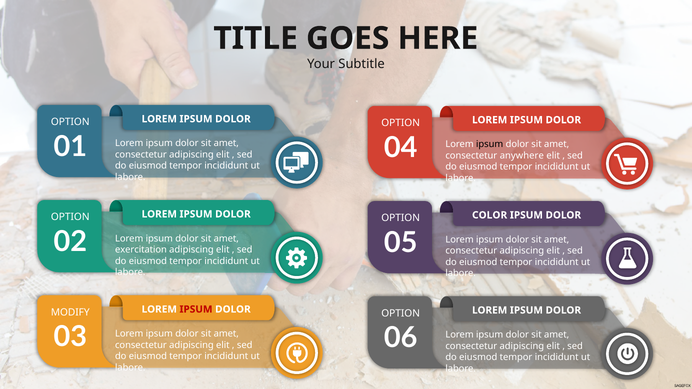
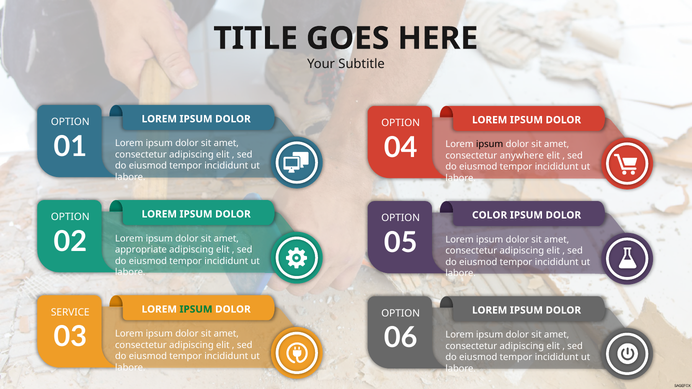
exercitation: exercitation -> appropriate (141, 250)
IPSUM colour: red -> green (196, 309)
MODIFY: MODIFY -> SERVICE (70, 312)
